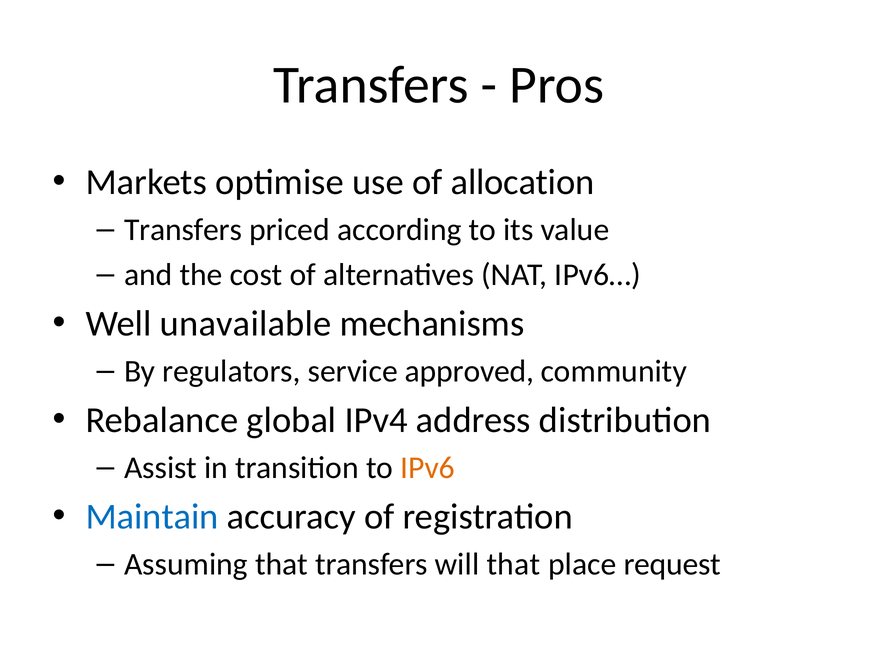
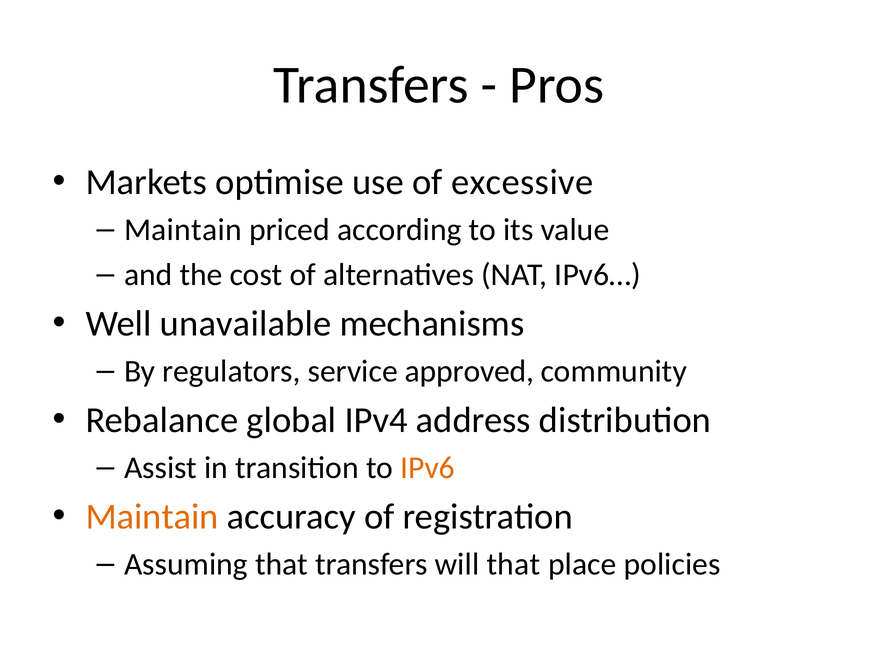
allocation: allocation -> excessive (522, 183)
Transfers: Transfers -> Maintain (183, 230)
Maintain colour: blue -> orange (152, 517)
request: request -> policies (672, 565)
